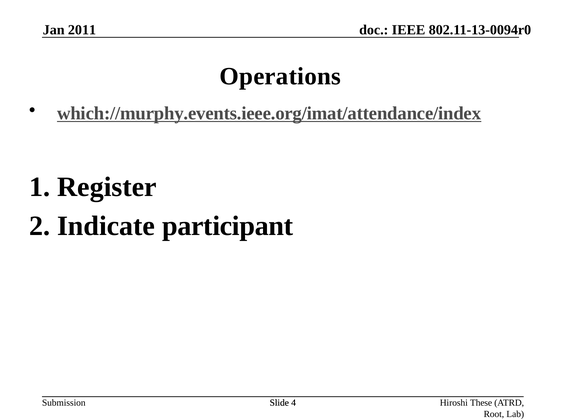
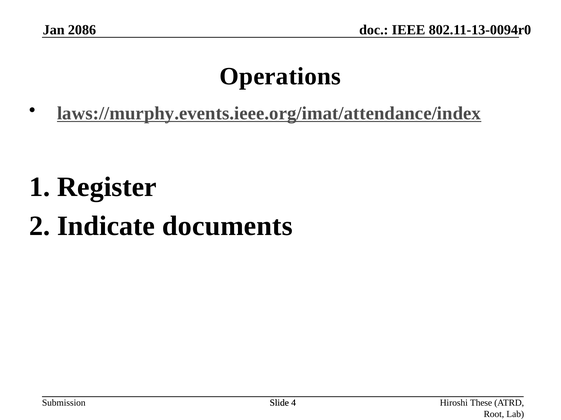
2011: 2011 -> 2086 (82, 30)
which://murphy.events.ieee.org/imat/attendance/index: which://murphy.events.ieee.org/imat/attendance/index -> laws://murphy.events.ieee.org/imat/attendance/index (269, 114)
participant: participant -> documents (227, 226)
